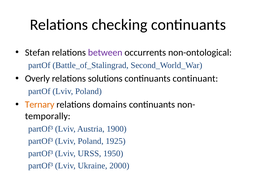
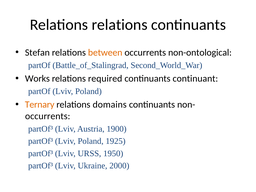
Relations checking: checking -> relations (120, 25)
between colour: purple -> orange (105, 53)
Overly: Overly -> Works (37, 79)
solutions: solutions -> required (105, 79)
temporally: temporally -> occurrents (48, 116)
